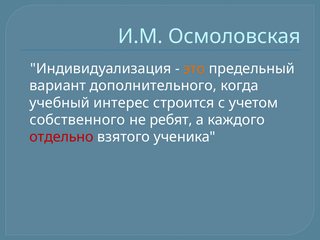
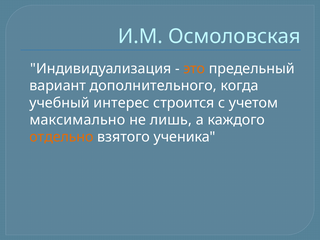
собственного: собственного -> максимально (77, 120)
ребят: ребят -> лишь (171, 120)
отдельно colour: red -> orange (61, 137)
